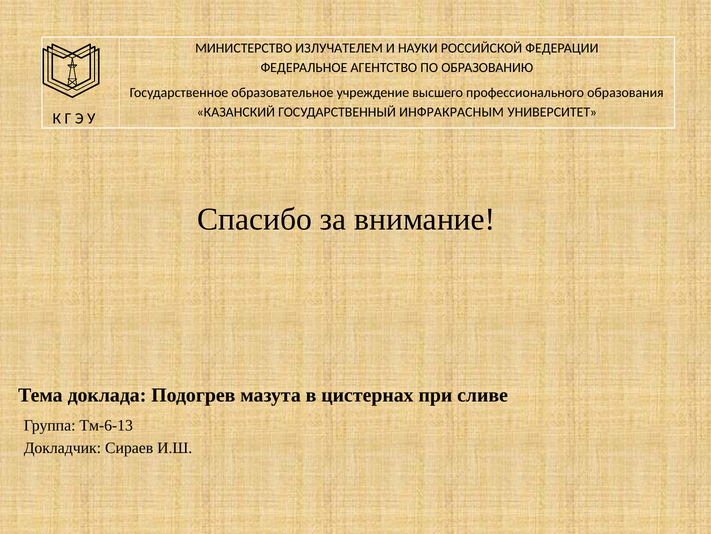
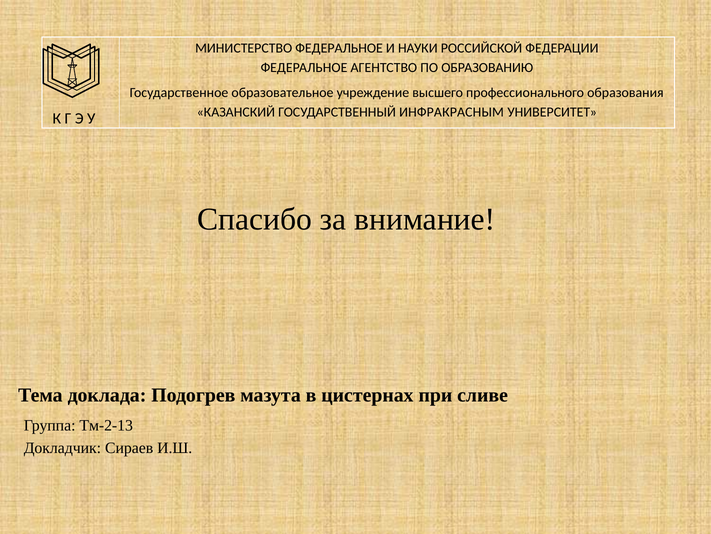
МИНИСТЕРСТВО ИЗЛУЧАТЕЛЕМ: ИЗЛУЧАТЕЛЕМ -> ФЕДЕРАЛЬНОЕ (339, 48)
Тм-6-13: Тм-6-13 -> Тм-2-13 (106, 425)
